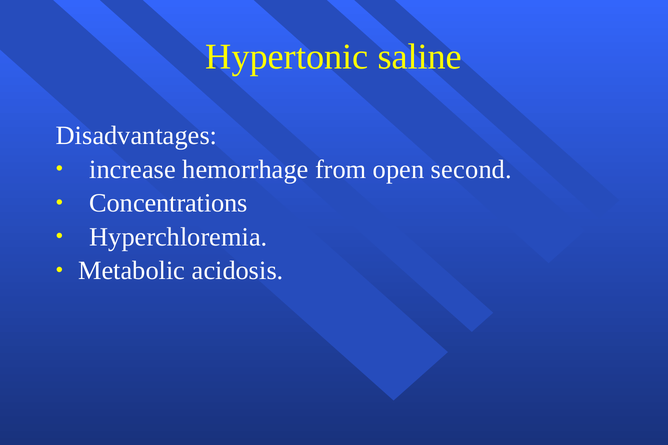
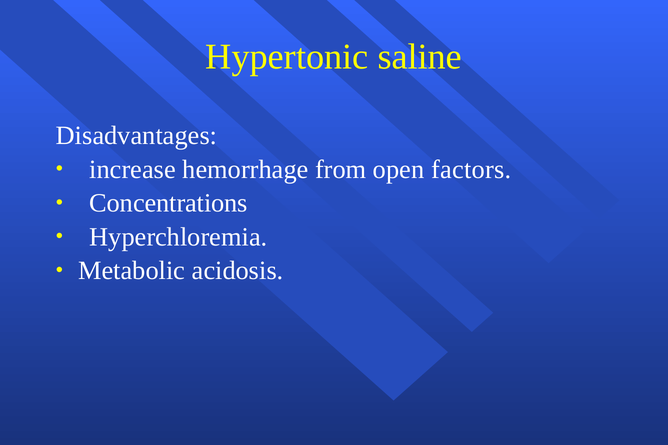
second: second -> factors (471, 170)
